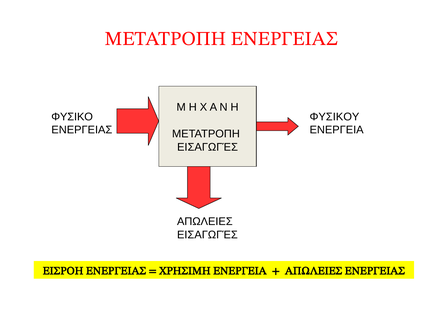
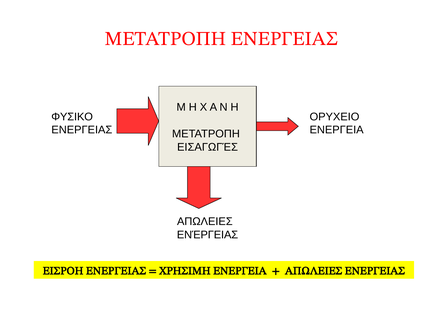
ΦΥΣΙΚΟΥ: ΦΥΣΙΚΟΥ -> ΟΡΥΧΕΙΟ (335, 116)
ΕΙΣΑΓΩΓΈΣ: ΕΙΣΑΓΩΓΈΣ -> ΕΝΈΡΓΕΙΑΣ (207, 234)
